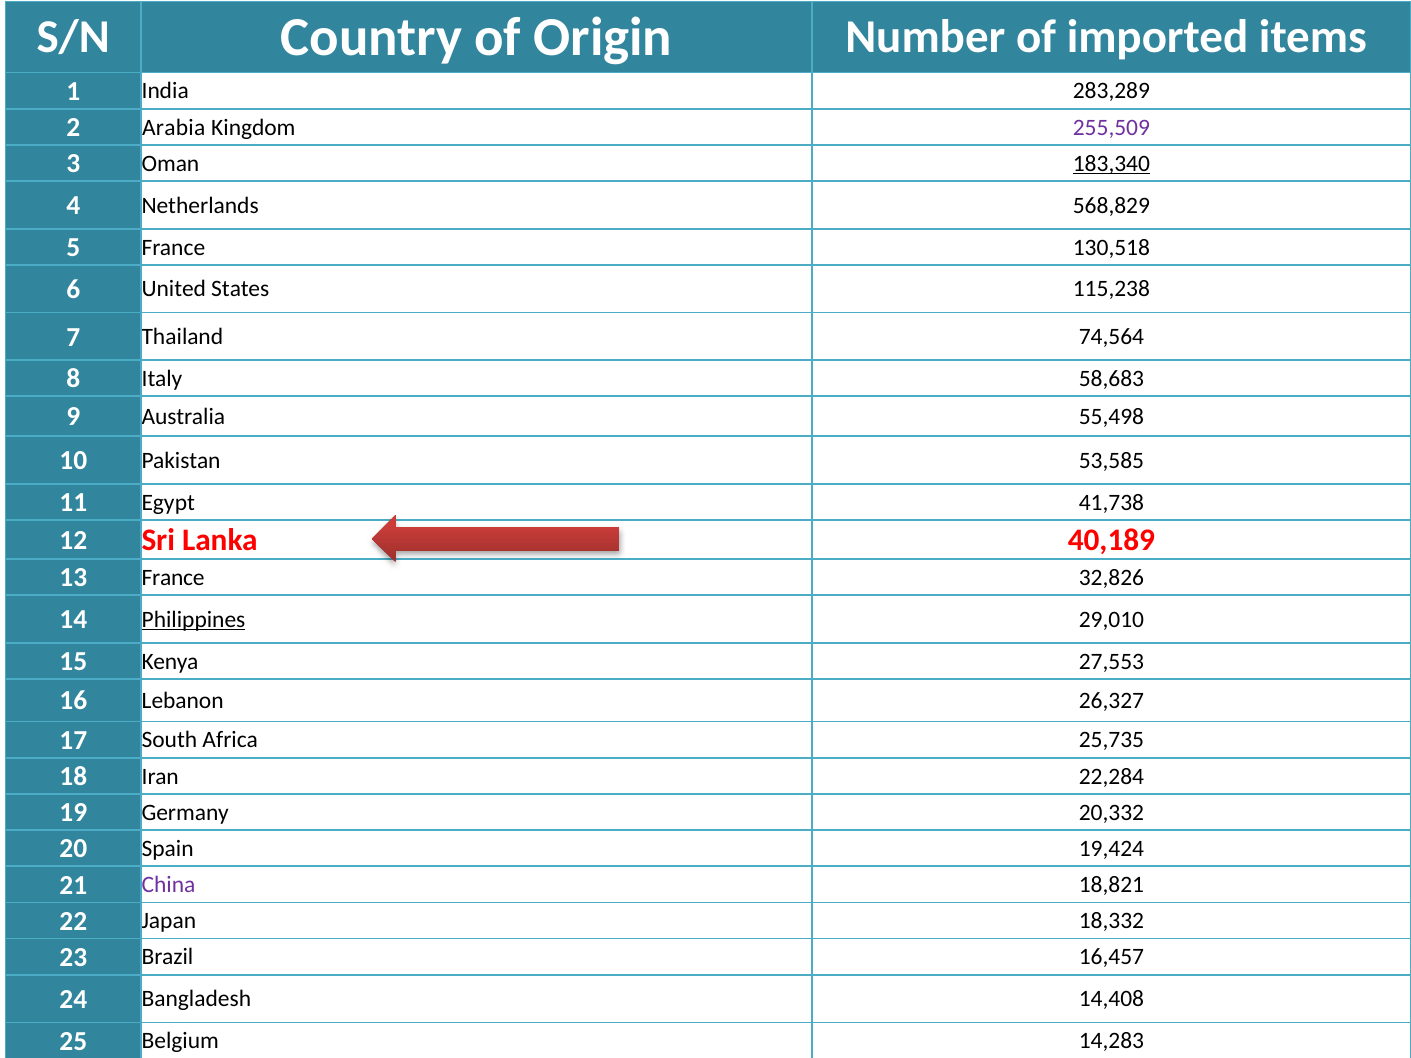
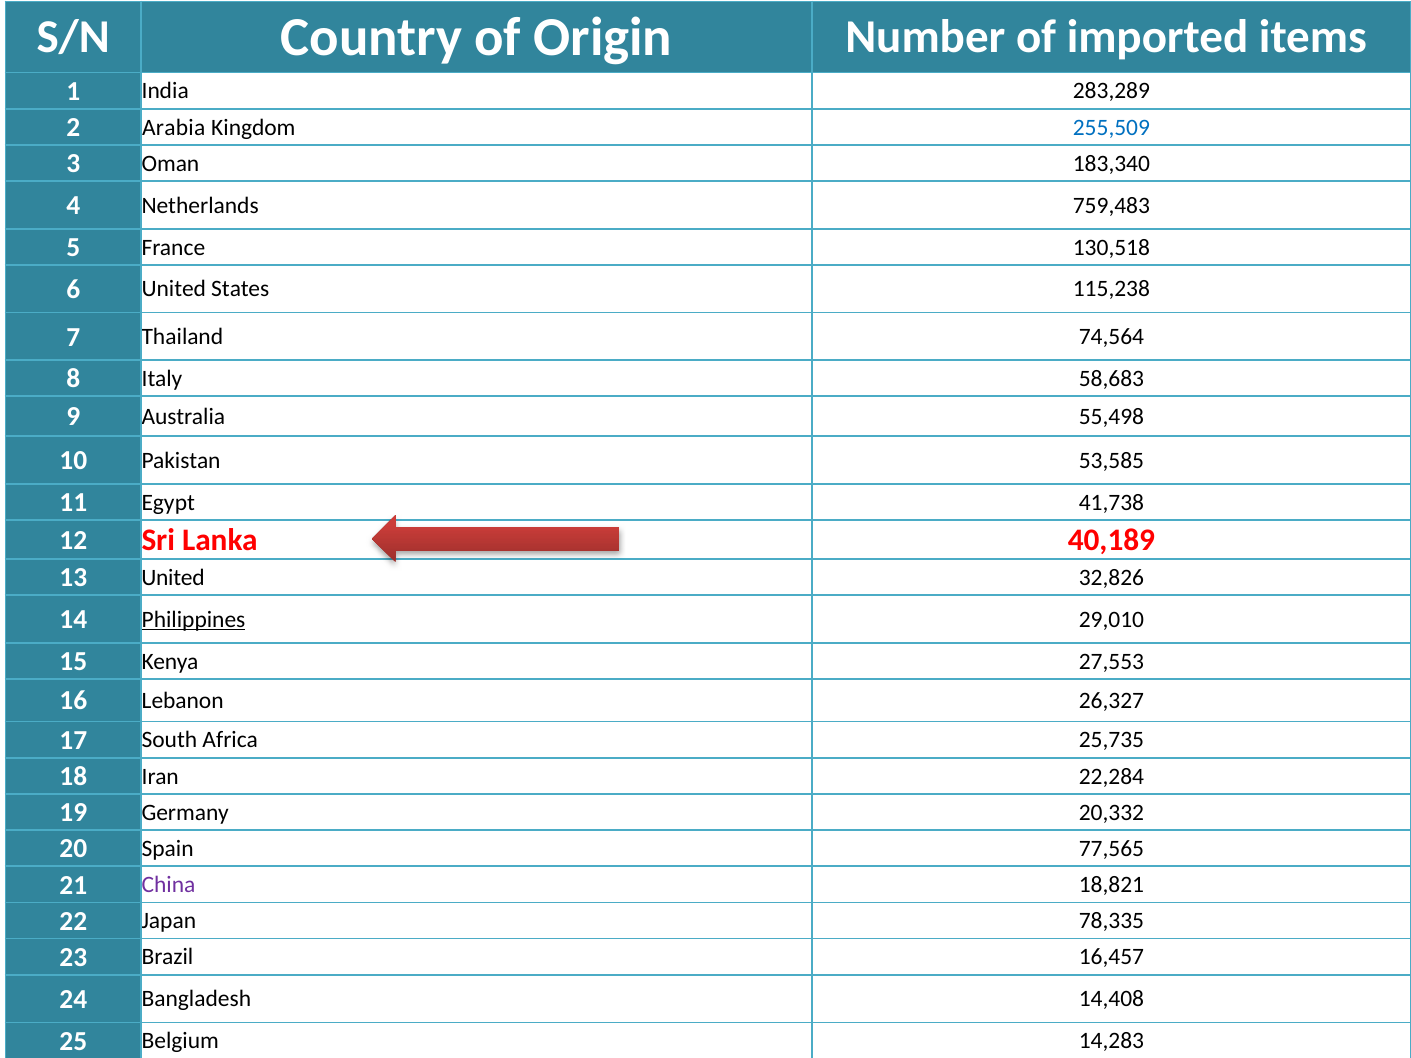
255,509 colour: purple -> blue (1111, 127)
183,340 underline: present -> none (1111, 164)
568,829: 568,829 -> 759,483 (1111, 205)
13 France: France -> United (173, 578)
19,424: 19,424 -> 77,565 (1111, 849)
18,332: 18,332 -> 78,335 (1111, 921)
